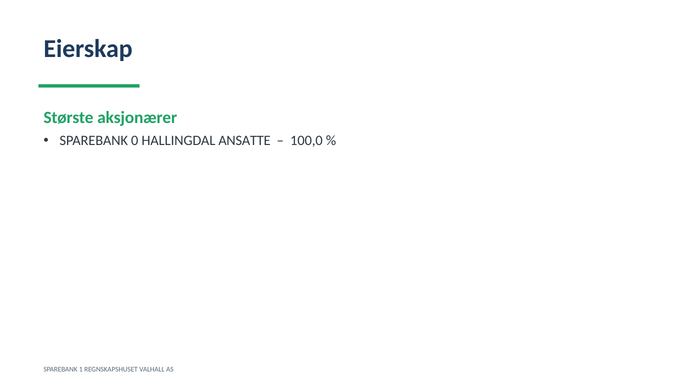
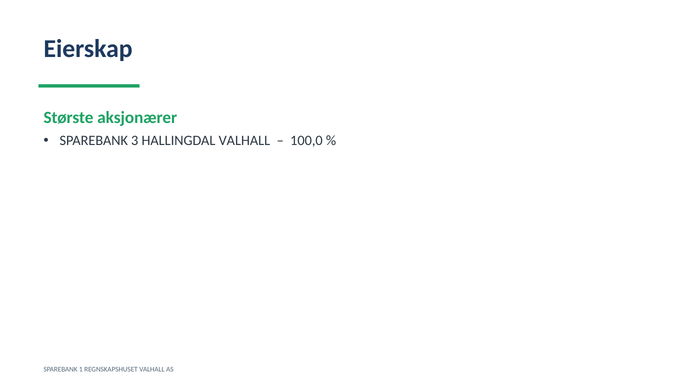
0: 0 -> 3 (135, 141)
HALLINGDAL ANSATTE: ANSATTE -> VALHALL (244, 141)
